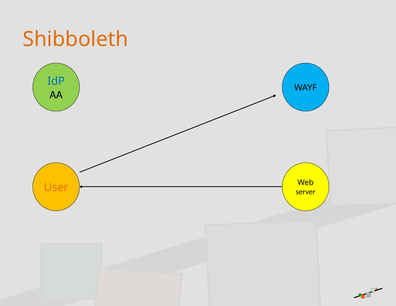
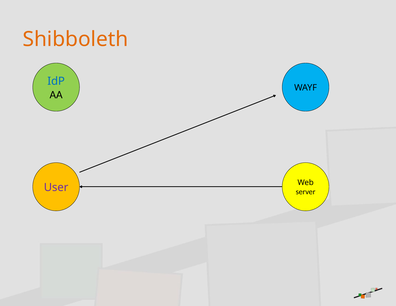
User colour: orange -> purple (56, 188)
